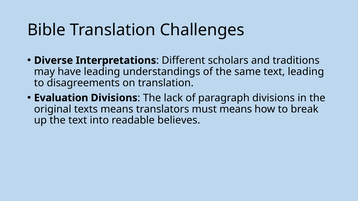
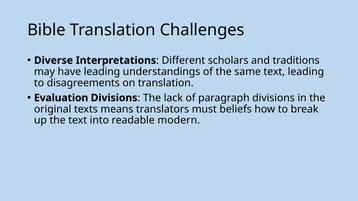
must means: means -> beliefs (236, 109)
believes: believes -> modern (179, 121)
